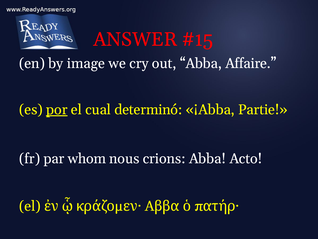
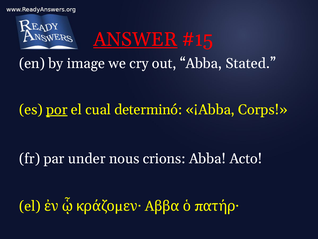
ANSWER underline: none -> present (135, 39)
Affaire: Affaire -> Stated (251, 63)
Partie: Partie -> Corps (263, 109)
whom: whom -> under (87, 158)
